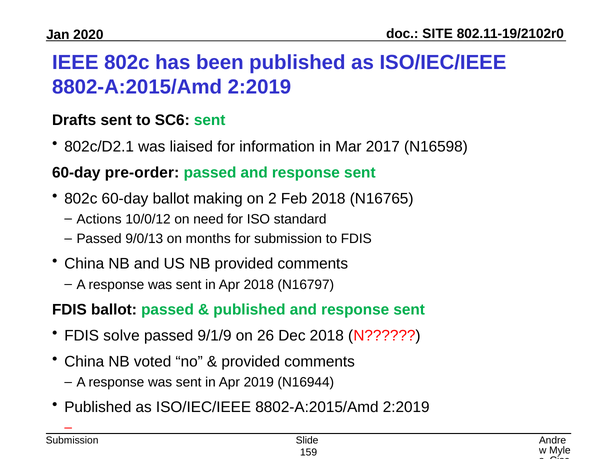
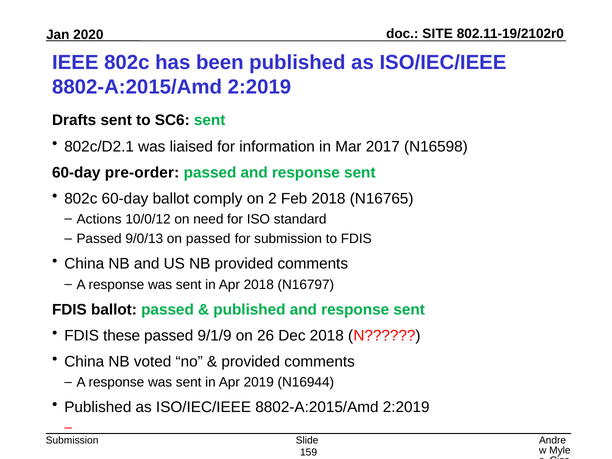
making: making -> comply (218, 199)
on months: months -> passed (208, 239)
solve: solve -> these (122, 336)
